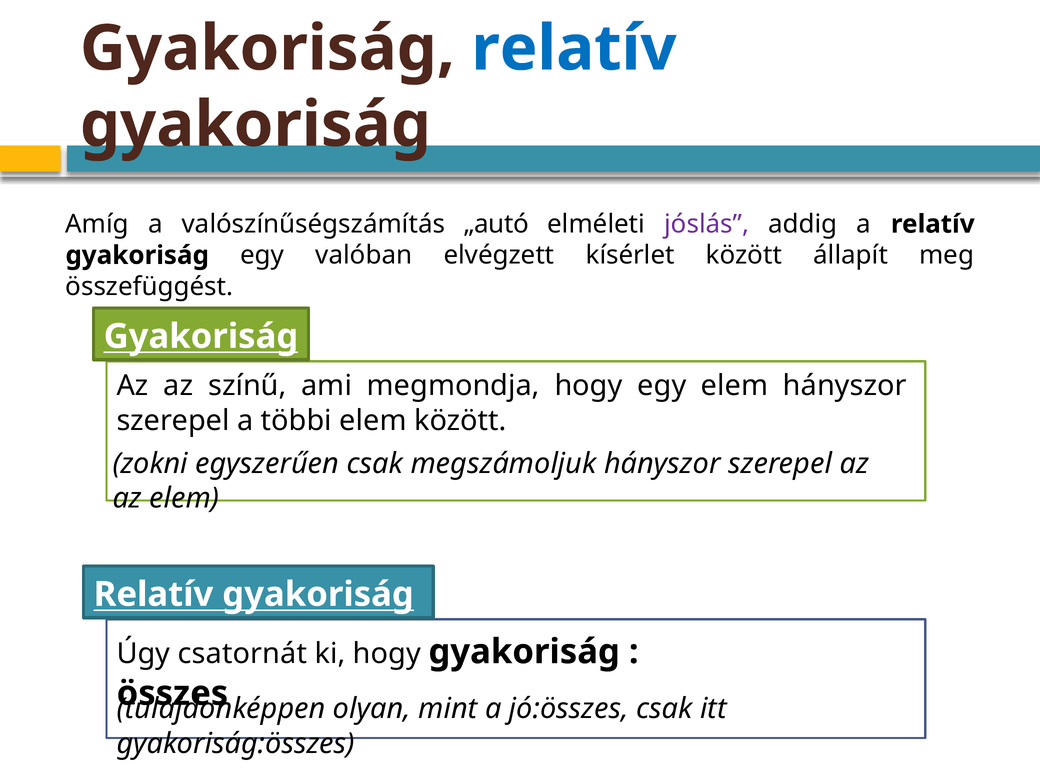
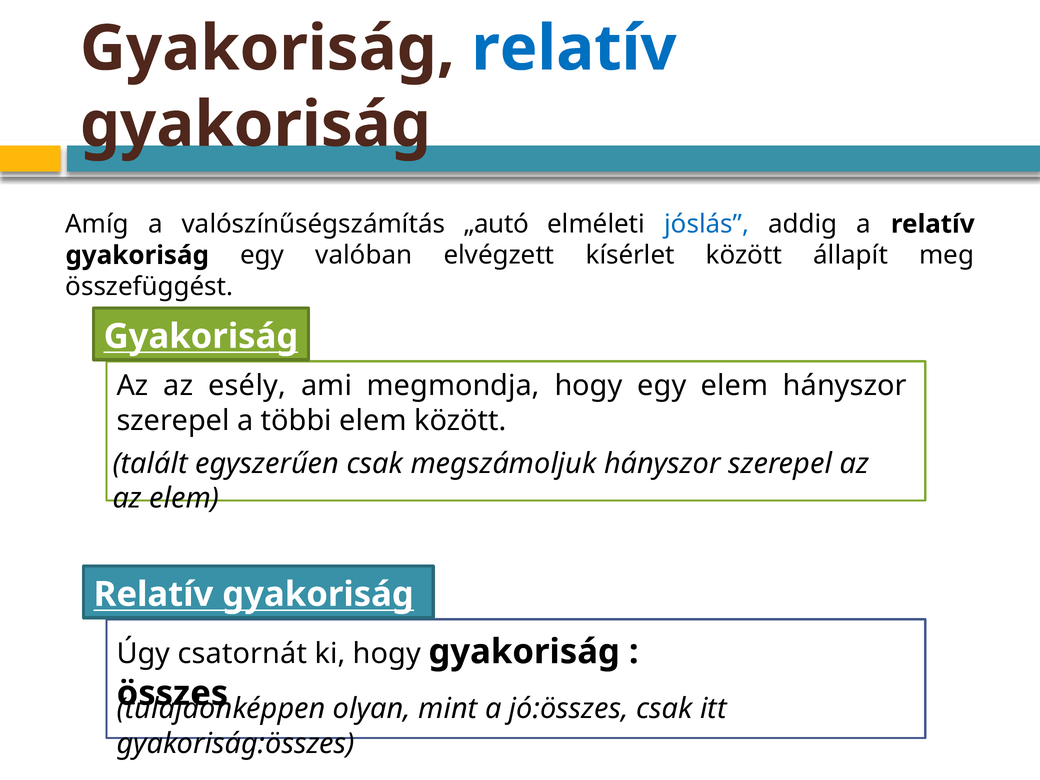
jóslás colour: purple -> blue (707, 224)
színű: színű -> esély (247, 386)
zokni: zokni -> talált (150, 464)
